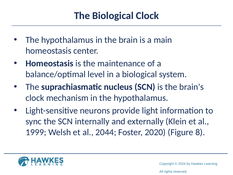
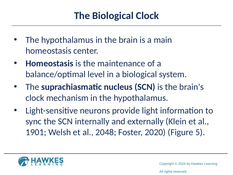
1999: 1999 -> 1901 (36, 132)
2044: 2044 -> 2048 (106, 132)
8: 8 -> 5 (200, 132)
